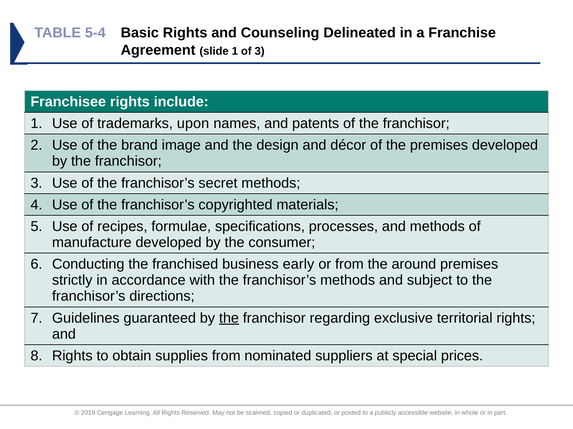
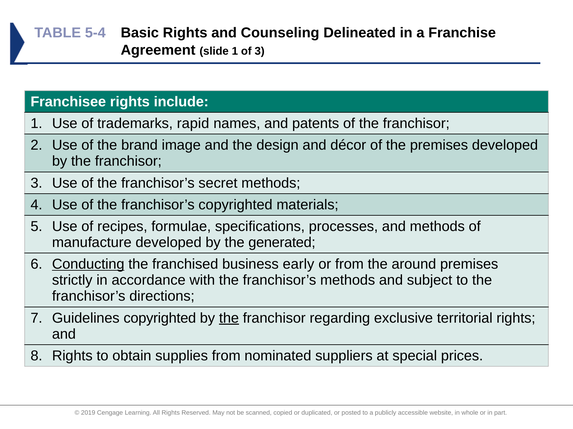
upon: upon -> rapid (193, 124)
consumer: consumer -> generated (282, 243)
Conducting underline: none -> present (88, 265)
Guidelines guaranteed: guaranteed -> copyrighted (160, 319)
